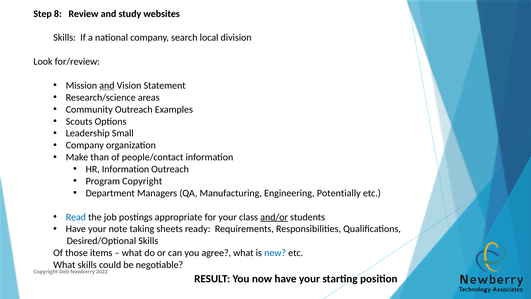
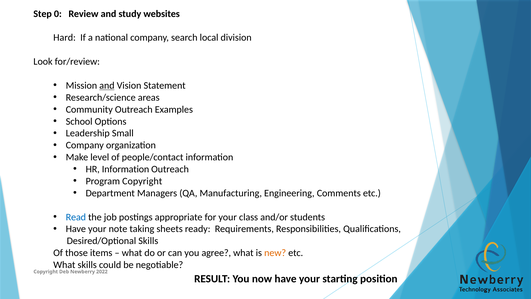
8: 8 -> 0 (58, 14)
Skills: Skills -> Hard (65, 38)
Scouts: Scouts -> School (79, 121)
than: than -> level (100, 157)
Potentially: Potentially -> Comments (339, 193)
and/or underline: present -> none (274, 217)
new colour: blue -> orange (275, 253)
